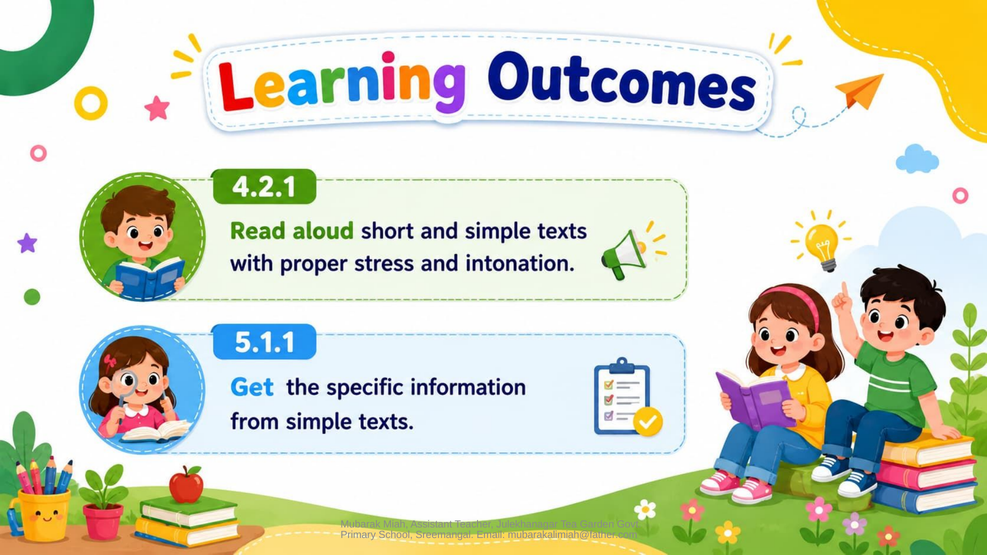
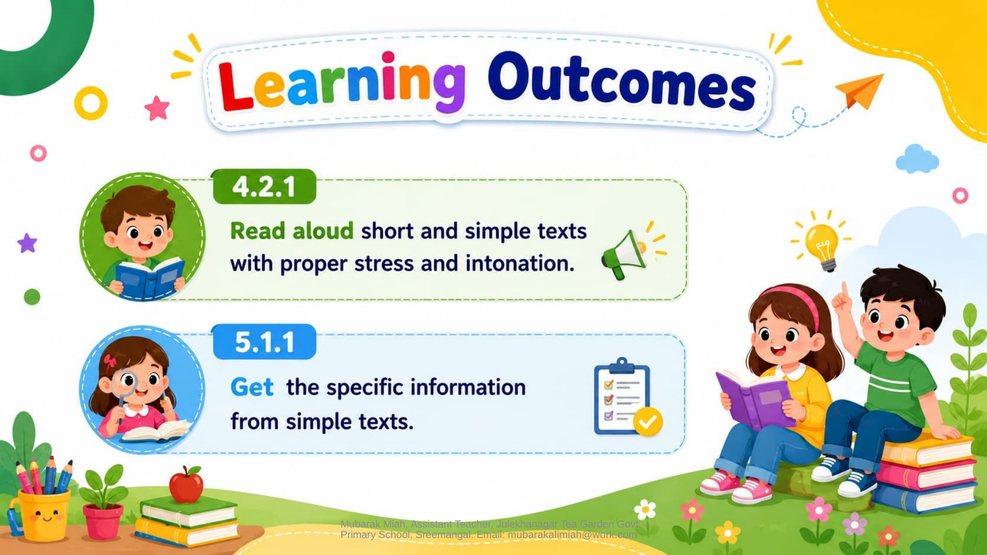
mubarakalimiah@father.com: mubarakalimiah@father.com -> mubarakalimiah@work.com (573, 535)
